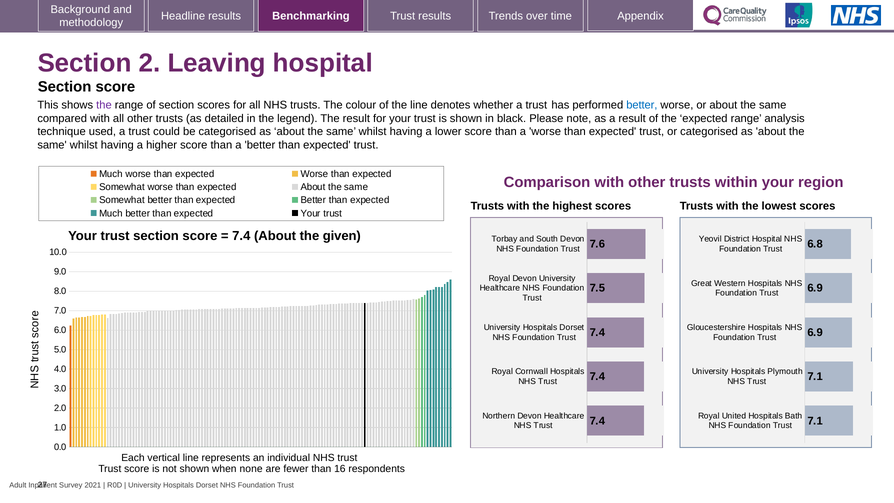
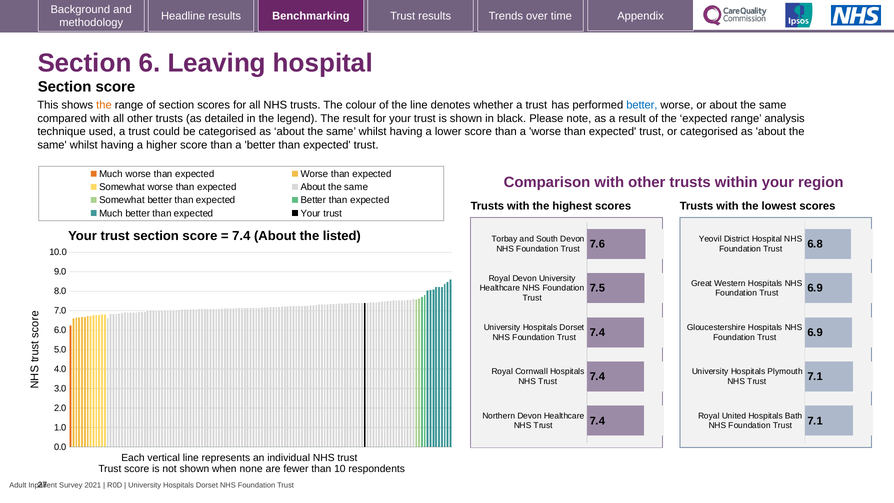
2: 2 -> 6 (149, 63)
the colour: purple -> orange (104, 105)
given: given -> listed (342, 236)
16: 16 -> 10 (340, 469)
